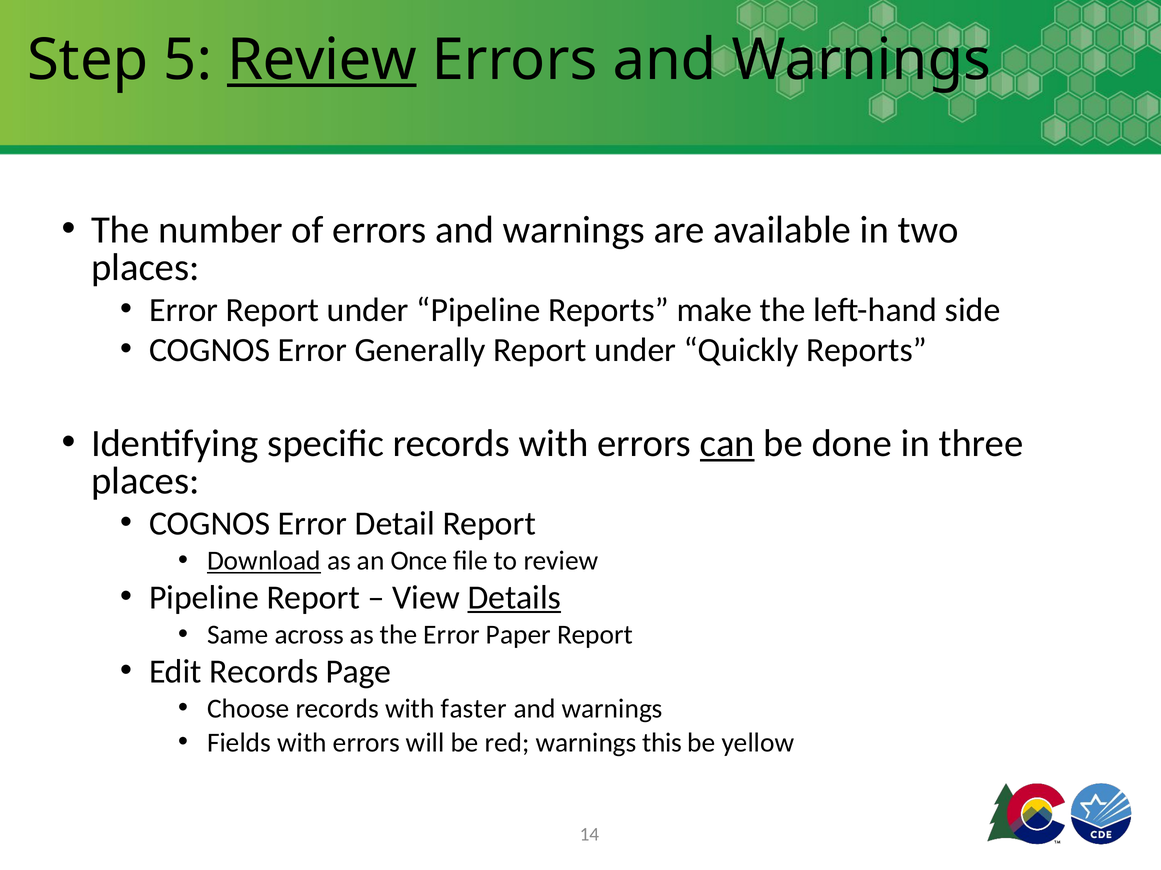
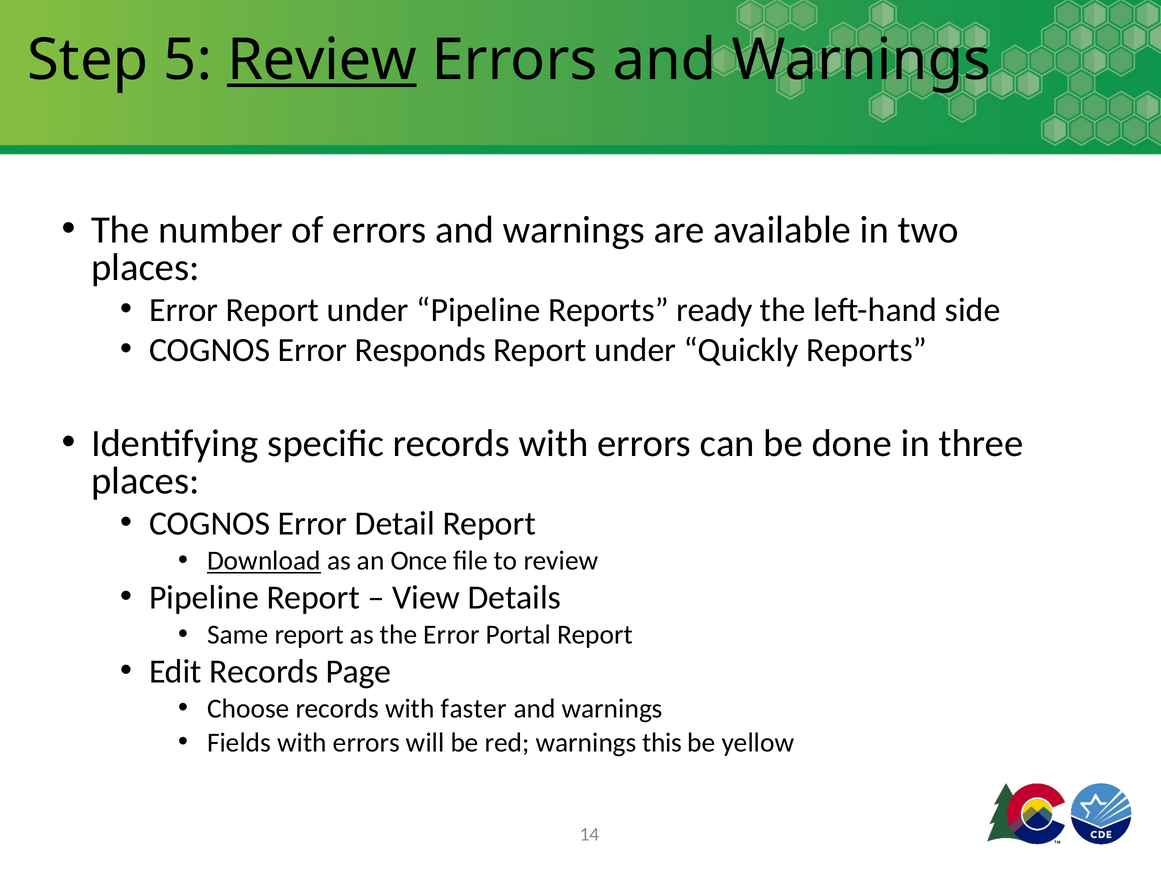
make: make -> ready (714, 310)
Generally: Generally -> Responds (420, 351)
can underline: present -> none (727, 444)
Details underline: present -> none (514, 598)
Same across: across -> report (309, 635)
Paper: Paper -> Portal (519, 635)
